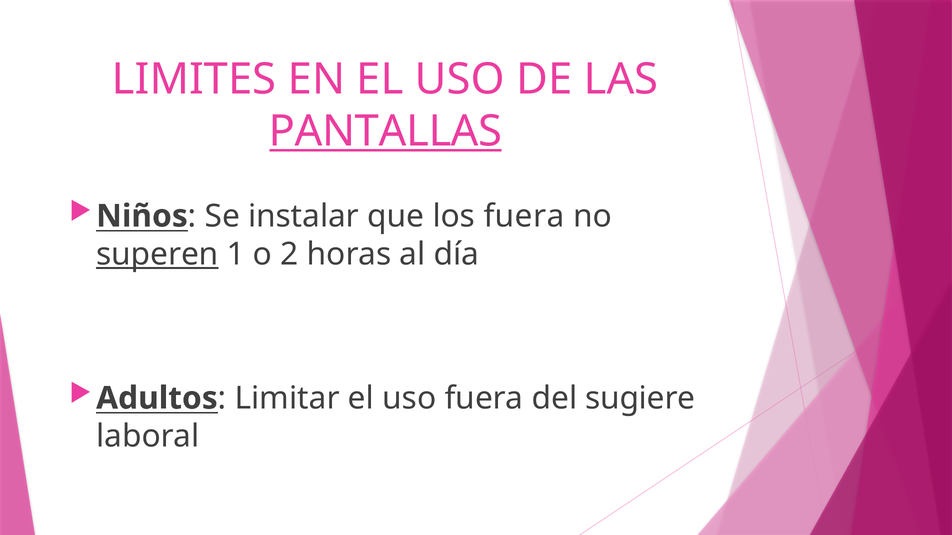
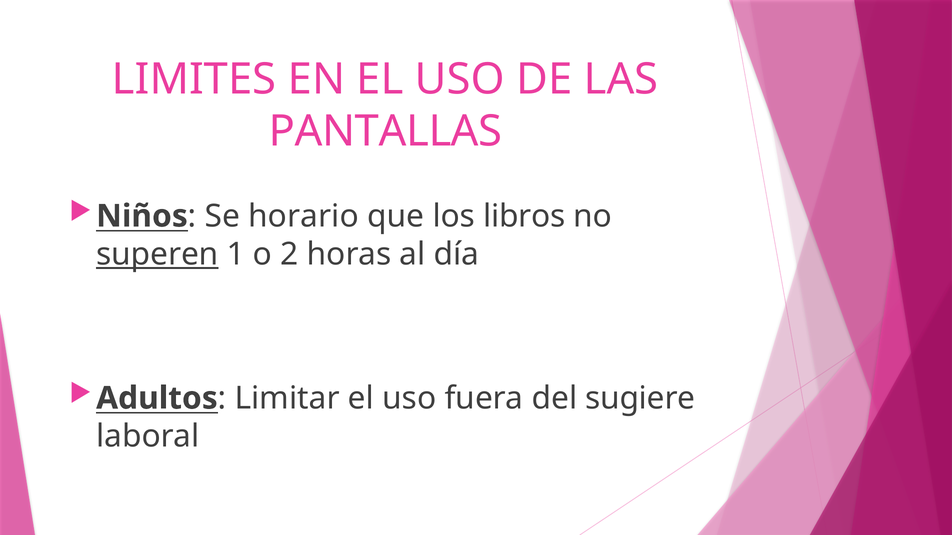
PANTALLAS underline: present -> none (386, 132)
instalar: instalar -> horario (304, 216)
los fuera: fuera -> libros (524, 216)
